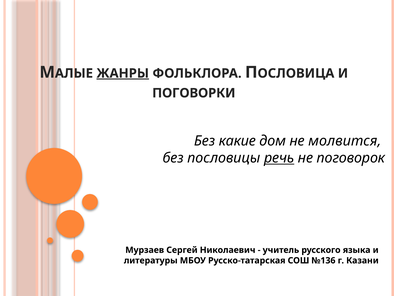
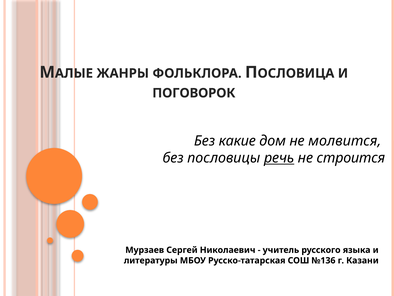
ЖАНРЫ underline: present -> none (123, 73)
ПОГОВОРКИ: ПОГОВОРКИ -> ПОГОВОРОК (194, 93)
поговорок: поговорок -> строится (351, 158)
